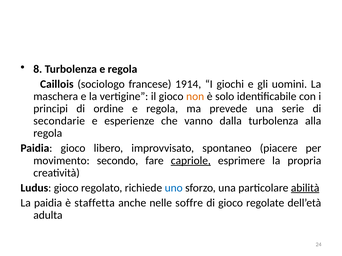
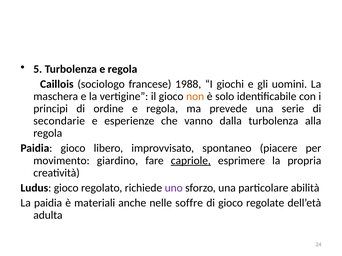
8: 8 -> 5 (38, 69)
1914: 1914 -> 1988 (188, 84)
secondo: secondo -> giardino (117, 161)
uno colour: blue -> purple (174, 188)
abilità underline: present -> none (305, 188)
staffetta: staffetta -> materiali (95, 203)
